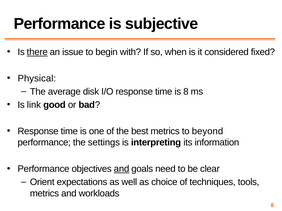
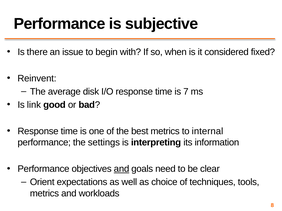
there underline: present -> none (37, 52)
Physical: Physical -> Reinvent (37, 79)
is 8: 8 -> 7 (186, 92)
beyond: beyond -> internal (207, 132)
